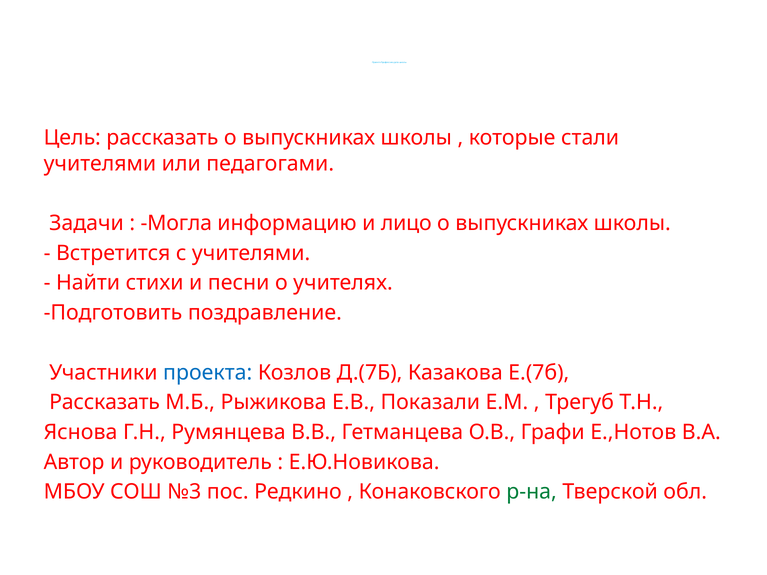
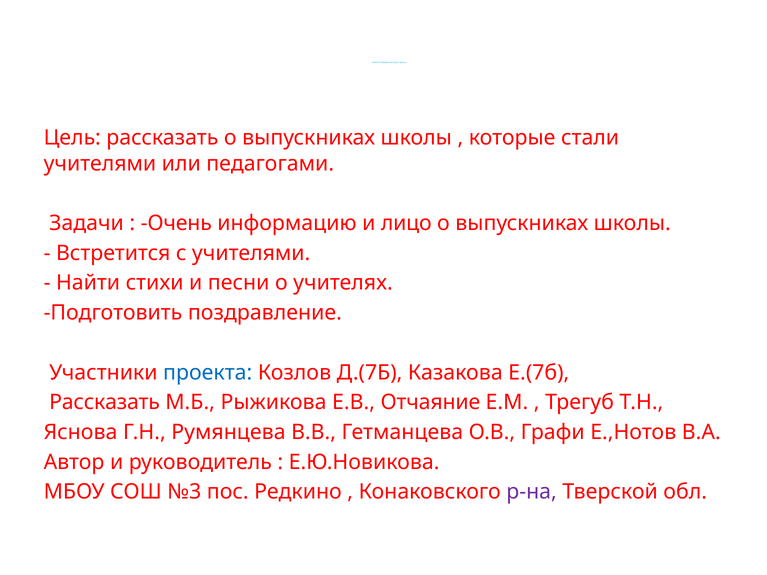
Могла: Могла -> Очень (176, 223)
Показали: Показали -> Отчаяние (430, 403)
р-на colour: green -> purple (532, 492)
